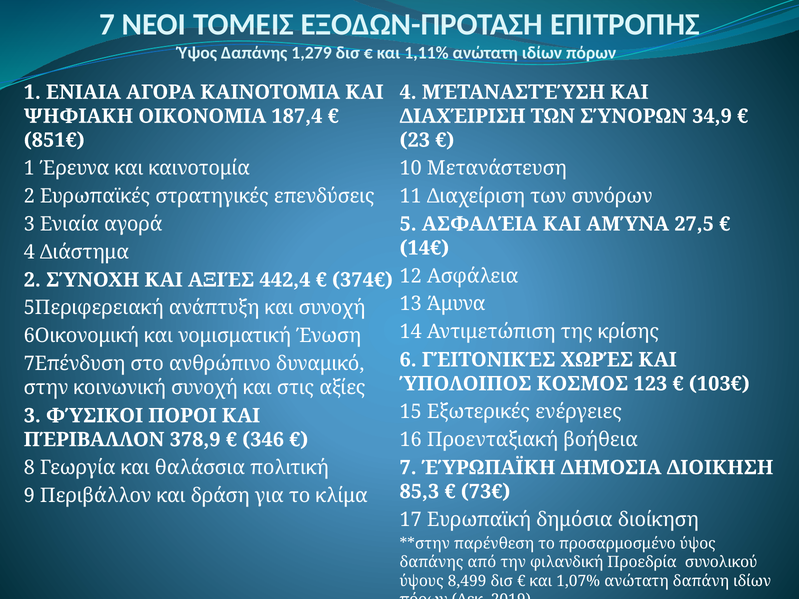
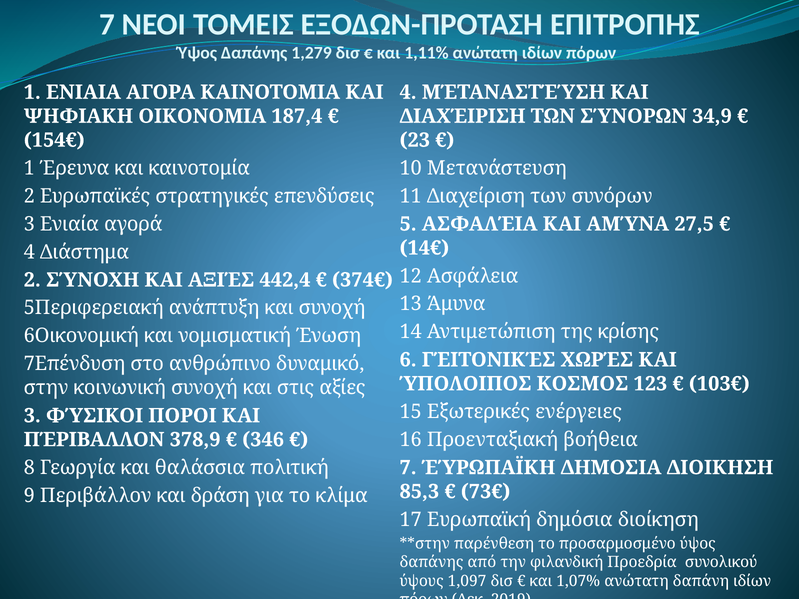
851€: 851€ -> 154€ (54, 140)
8,499: 8,499 -> 1,097 (467, 581)
